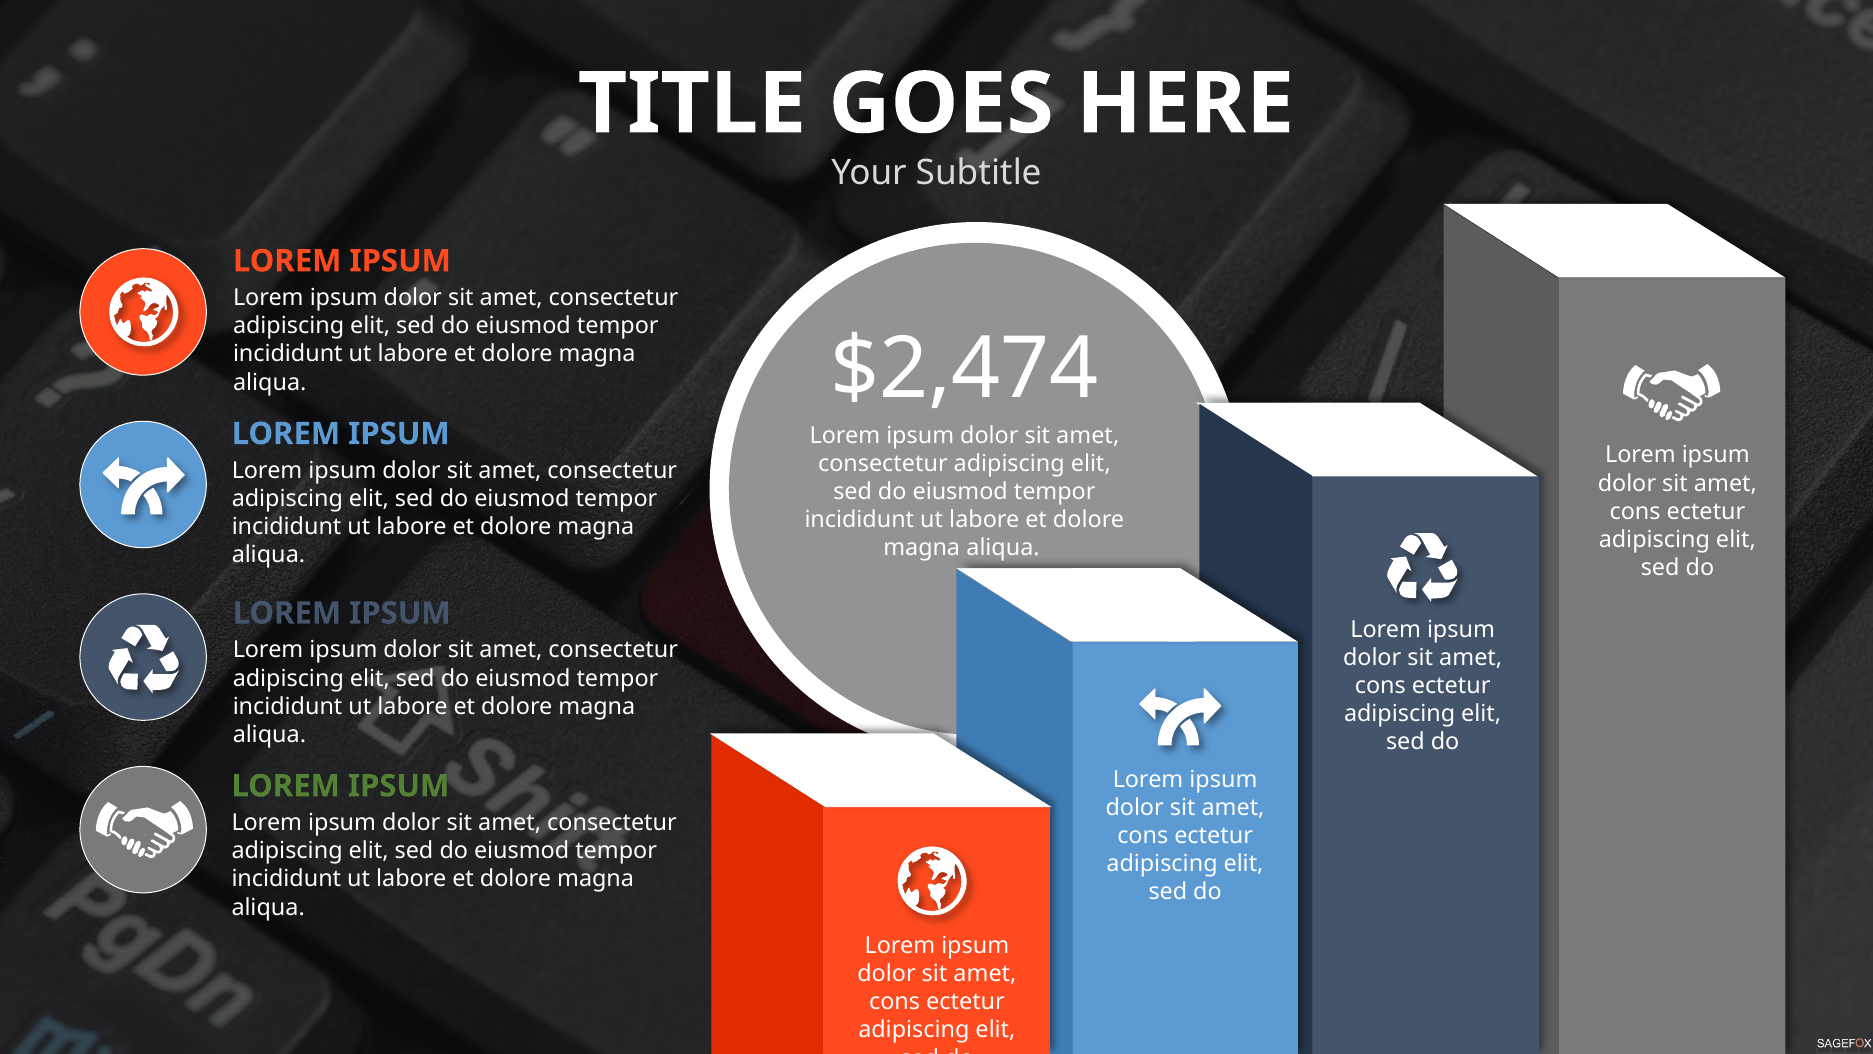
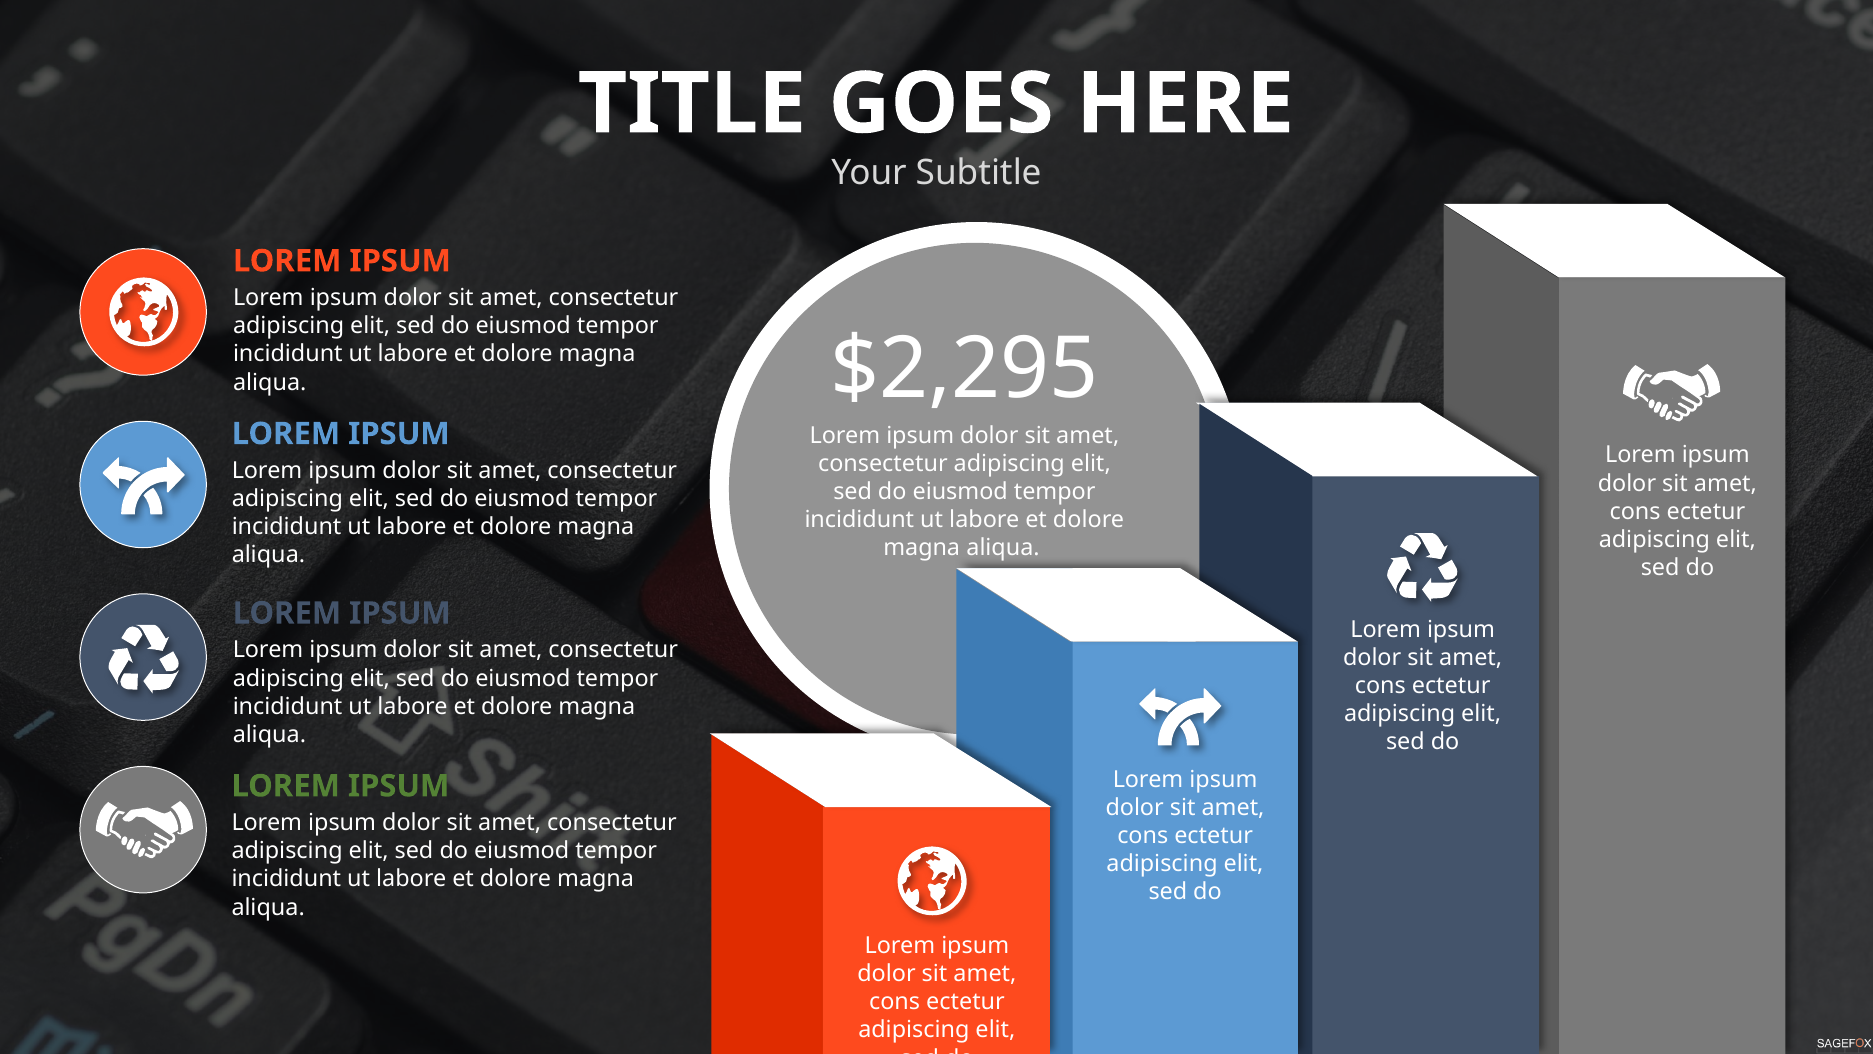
$2,474: $2,474 -> $2,295 (965, 369)
